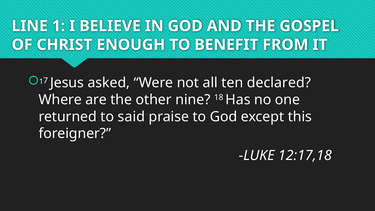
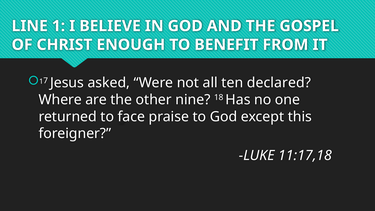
said: said -> face (131, 117)
12:17,18: 12:17,18 -> 11:17,18 (305, 155)
